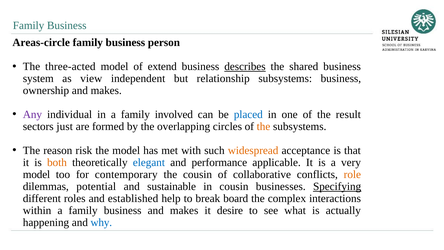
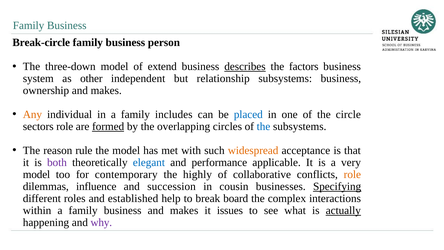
Areas-circle: Areas-circle -> Break-circle (41, 42)
three-acted: three-acted -> three-down (70, 66)
shared: shared -> factors (304, 66)
view: view -> other (91, 78)
Any colour: purple -> orange (32, 114)
involved: involved -> includes (174, 114)
result: result -> circle (348, 114)
sectors just: just -> role (65, 126)
formed underline: none -> present (108, 126)
the colour: orange -> blue (264, 126)
risk: risk -> rule (84, 150)
both colour: orange -> purple (57, 162)
the cousin: cousin -> highly (198, 174)
potential: potential -> influence (96, 186)
sustainable: sustainable -> succession (172, 186)
desire: desire -> issues (230, 210)
actually underline: none -> present (343, 210)
why colour: blue -> purple (101, 222)
